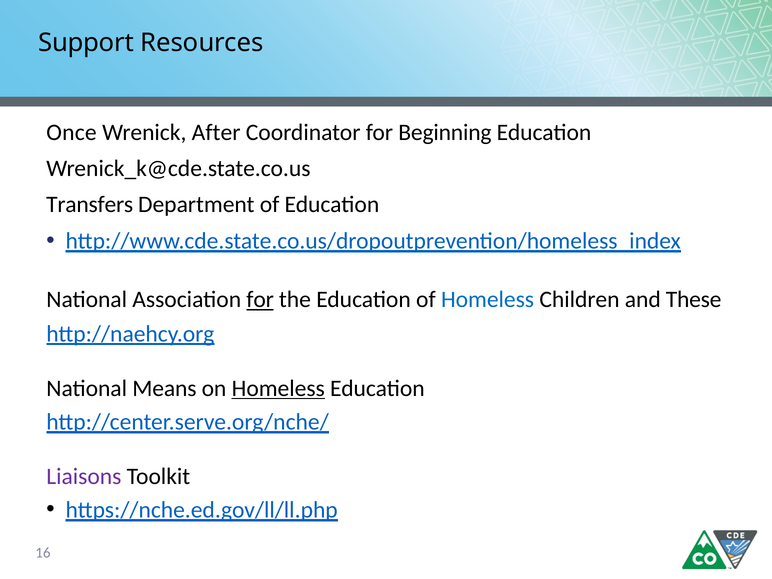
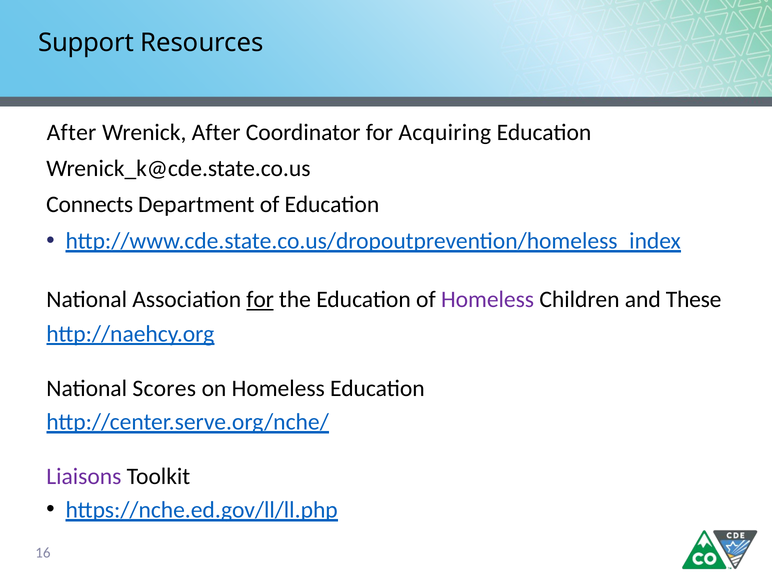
Once: Once -> After (72, 132)
Beginning: Beginning -> Acquiring (445, 132)
Transfers: Transfers -> Connects (90, 205)
Homeless colour: blue -> purple (488, 300)
Means: Means -> Scores (164, 388)
Homeless underline: present -> none (278, 388)
